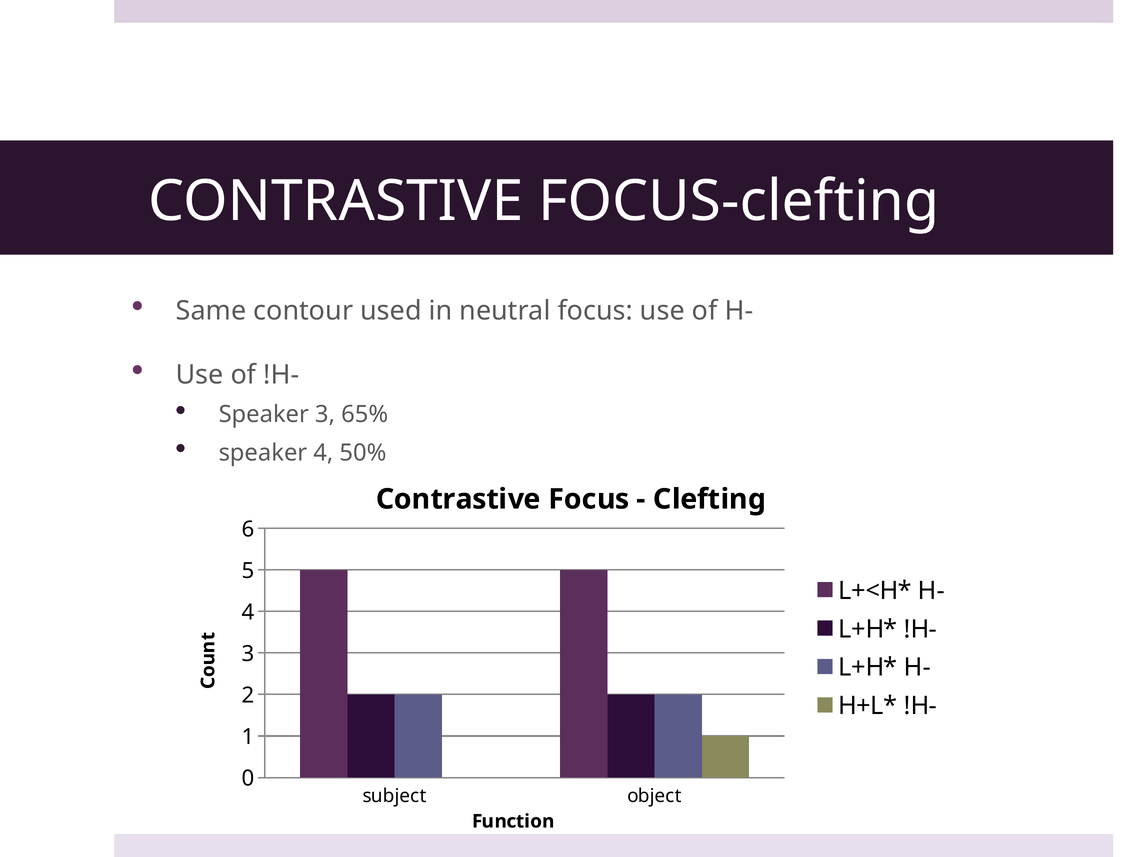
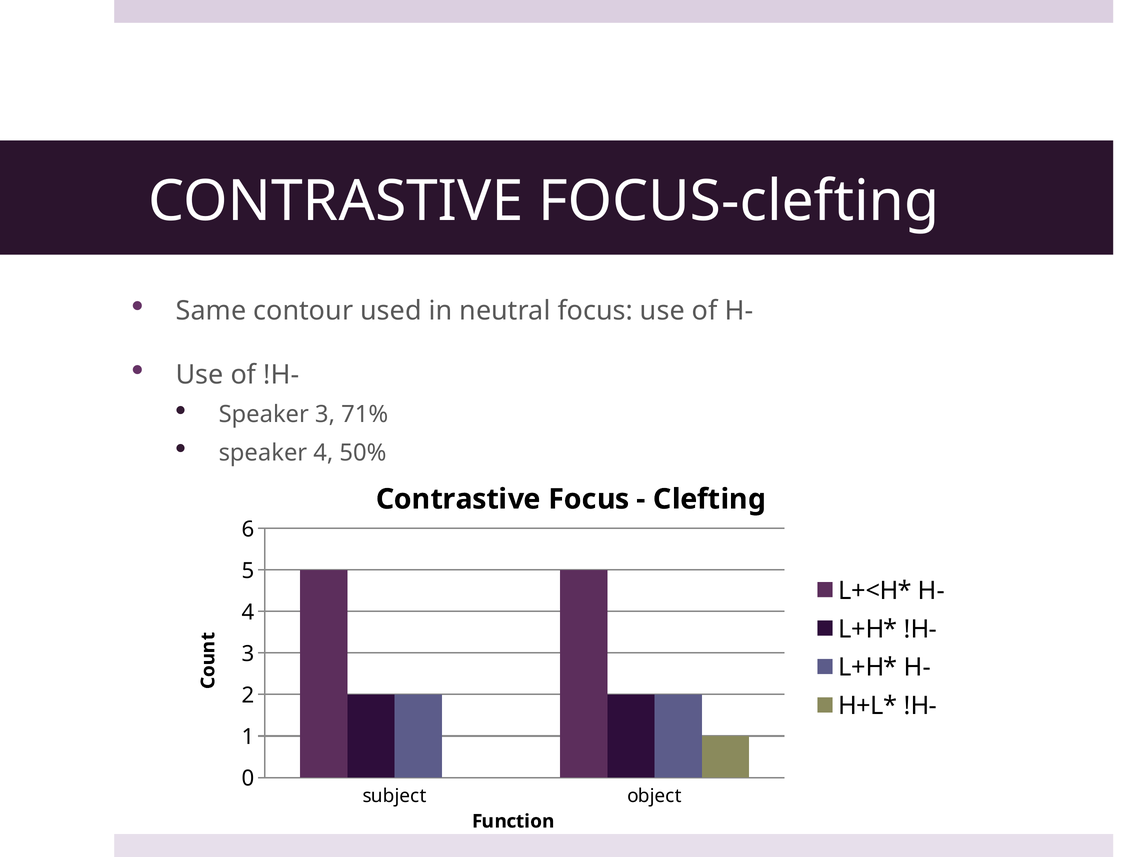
65%: 65% -> 71% (365, 414)
